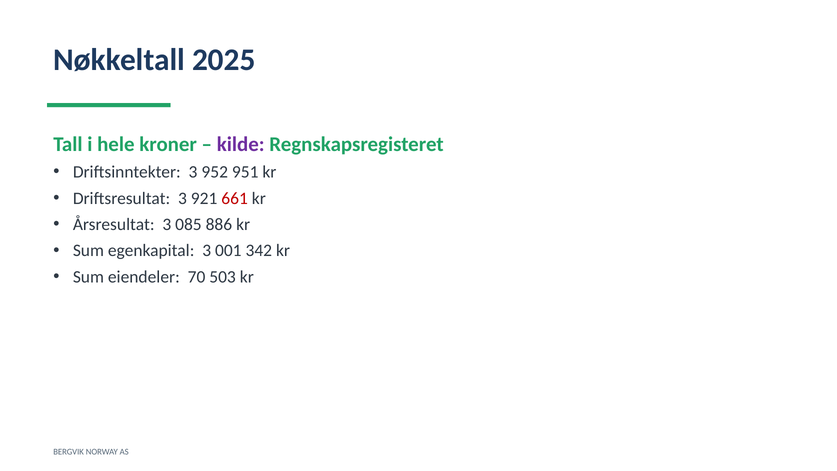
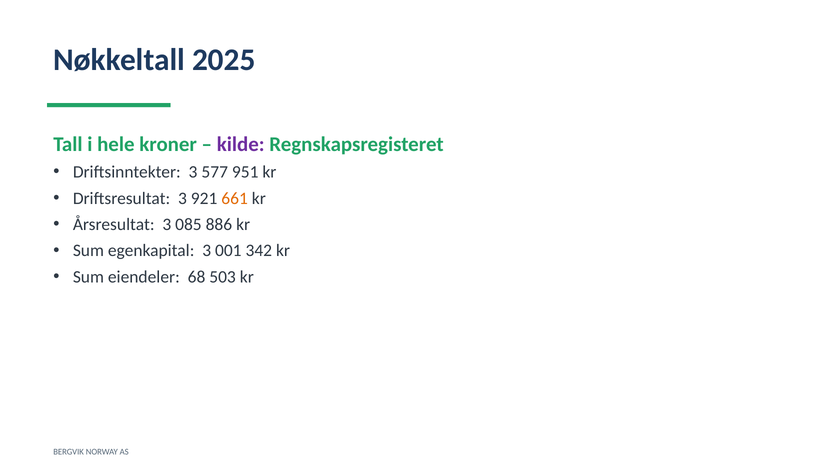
952: 952 -> 577 (215, 172)
661 colour: red -> orange (235, 198)
70: 70 -> 68 (197, 277)
